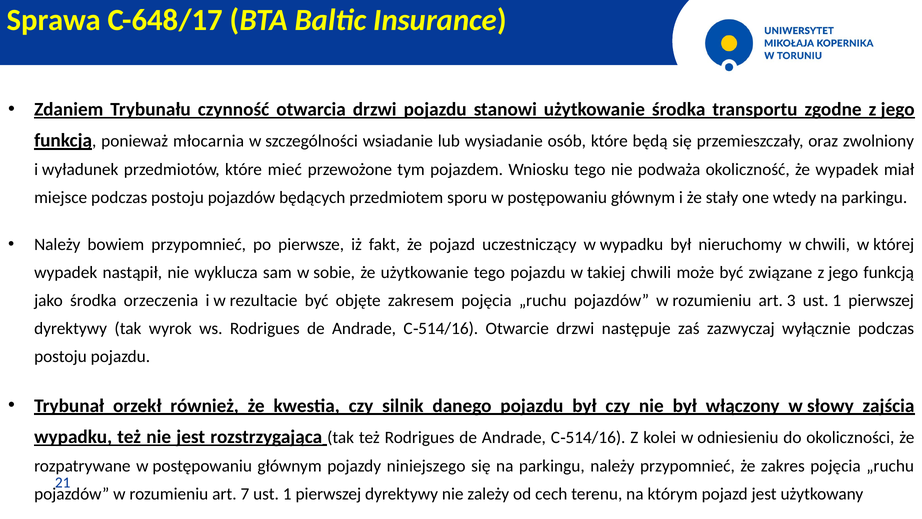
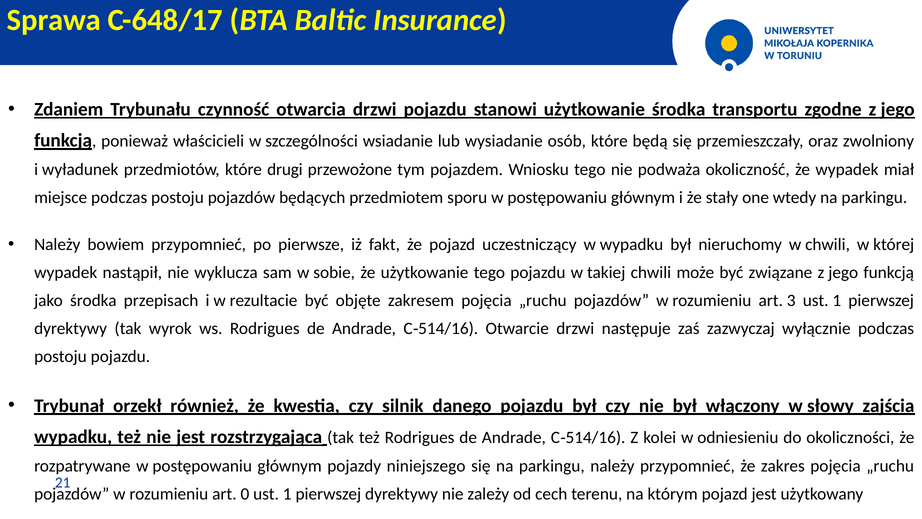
młocarnia: młocarnia -> właścicieli (209, 141)
mieć: mieć -> drugi (285, 170)
orzeczenia: orzeczenia -> przepisach (161, 300)
7: 7 -> 0 (245, 494)
